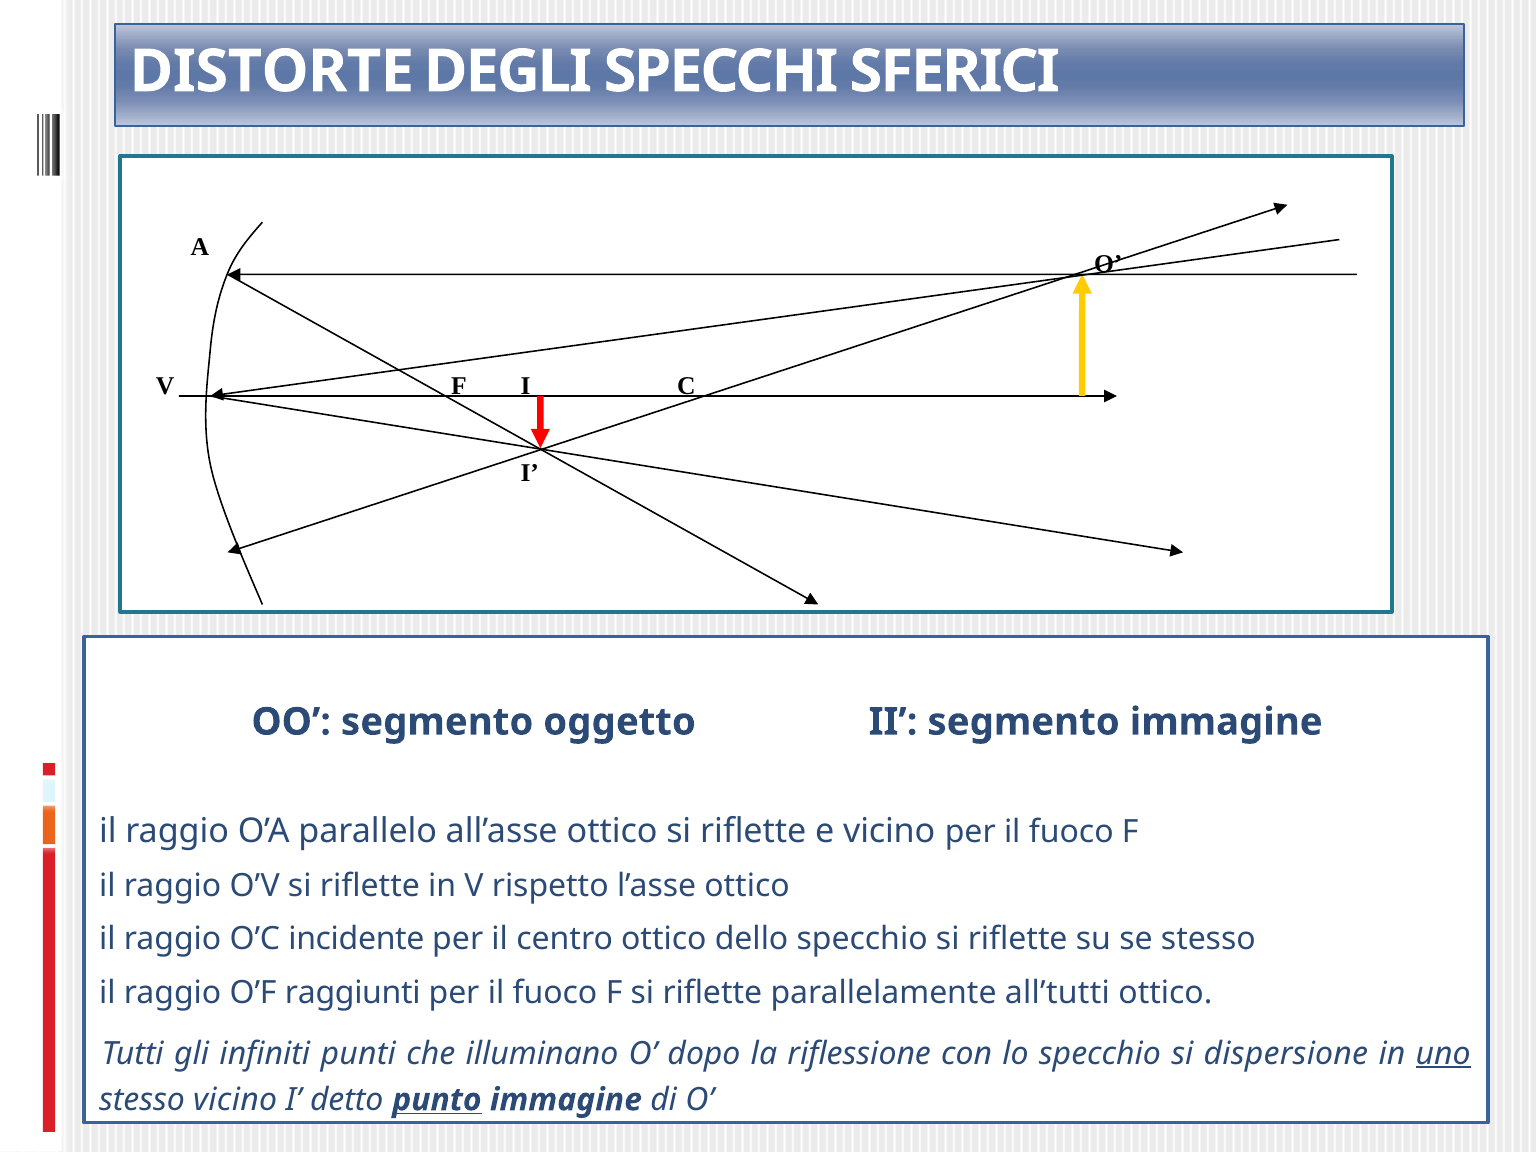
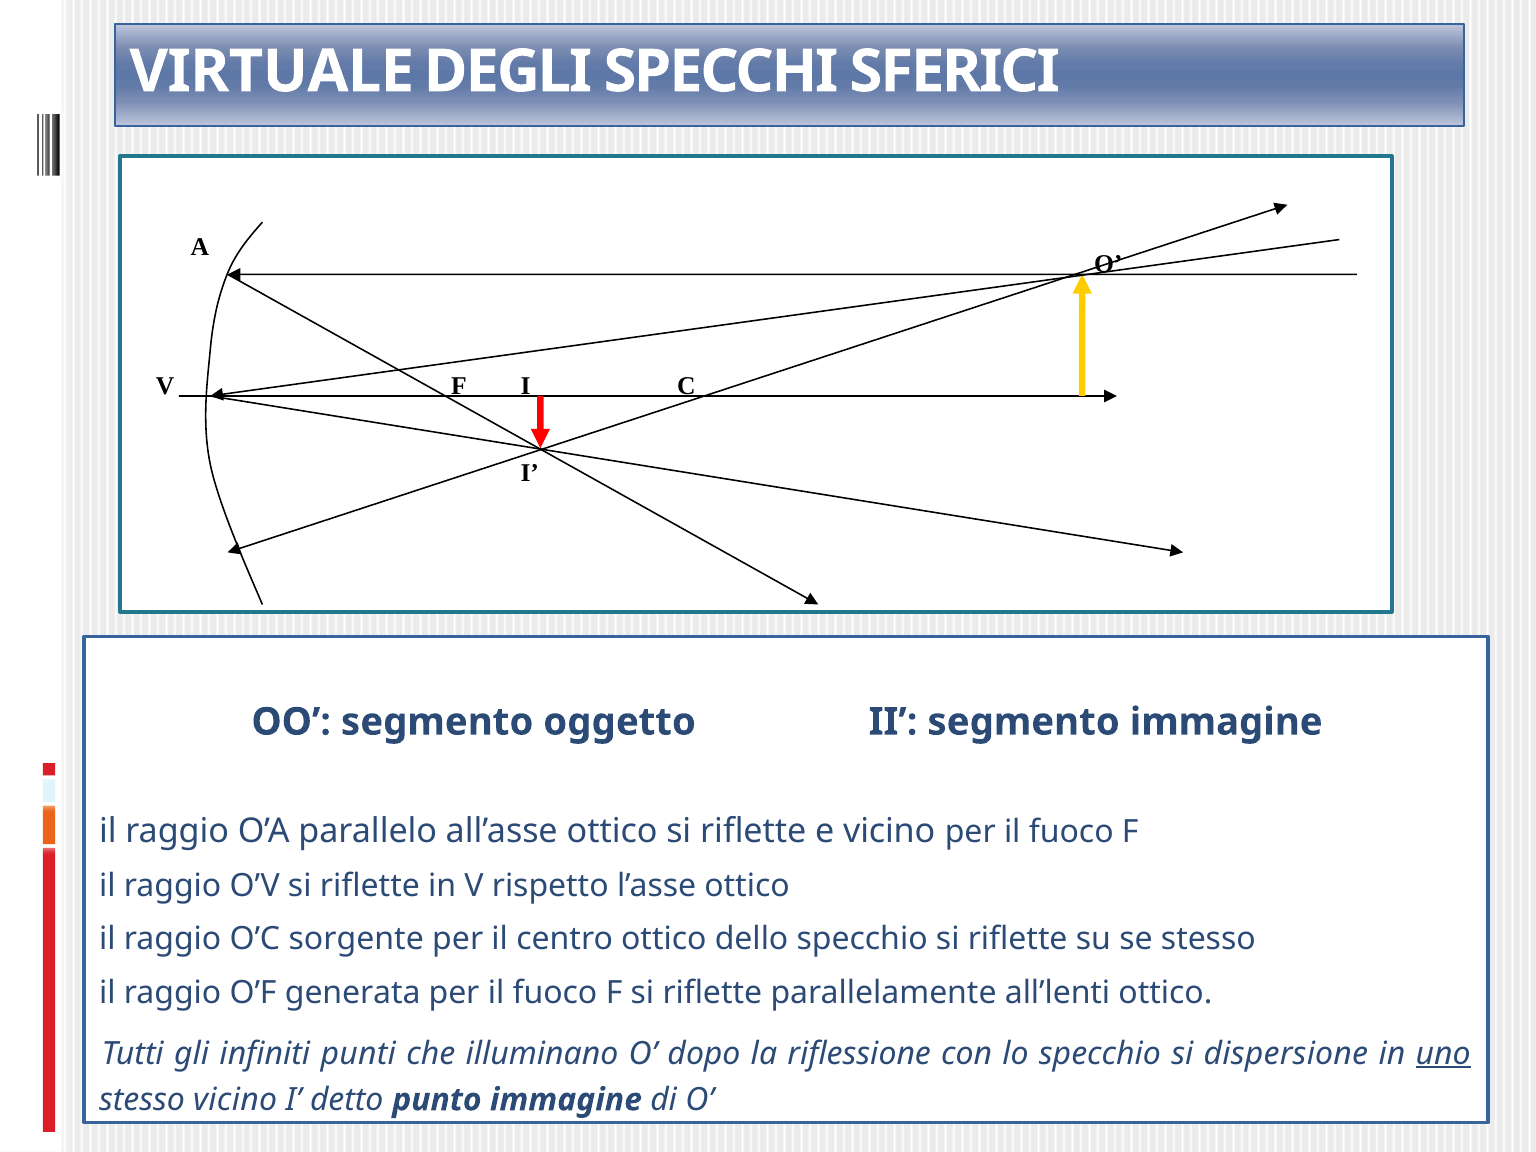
DISTORTE: DISTORTE -> VIRTUALE (272, 72)
incidente: incidente -> sorgente (356, 939)
raggiunti: raggiunti -> generata (353, 993)
all’tutti: all’tutti -> all’lenti (1058, 993)
punto underline: present -> none (437, 1100)
